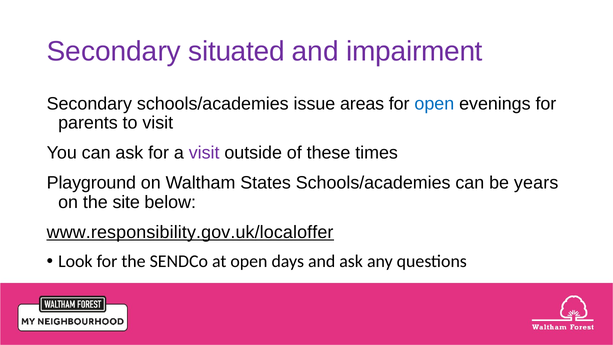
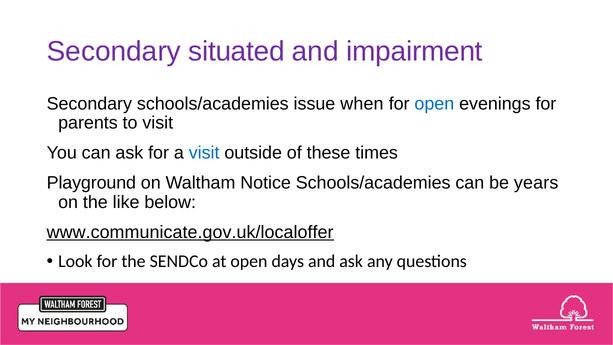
areas: areas -> when (362, 104)
visit colour: purple -> blue (204, 153)
States: States -> Notice (266, 183)
site: site -> like (126, 202)
www.responsibility.gov.uk/localoffer: www.responsibility.gov.uk/localoffer -> www.communicate.gov.uk/localoffer (190, 232)
